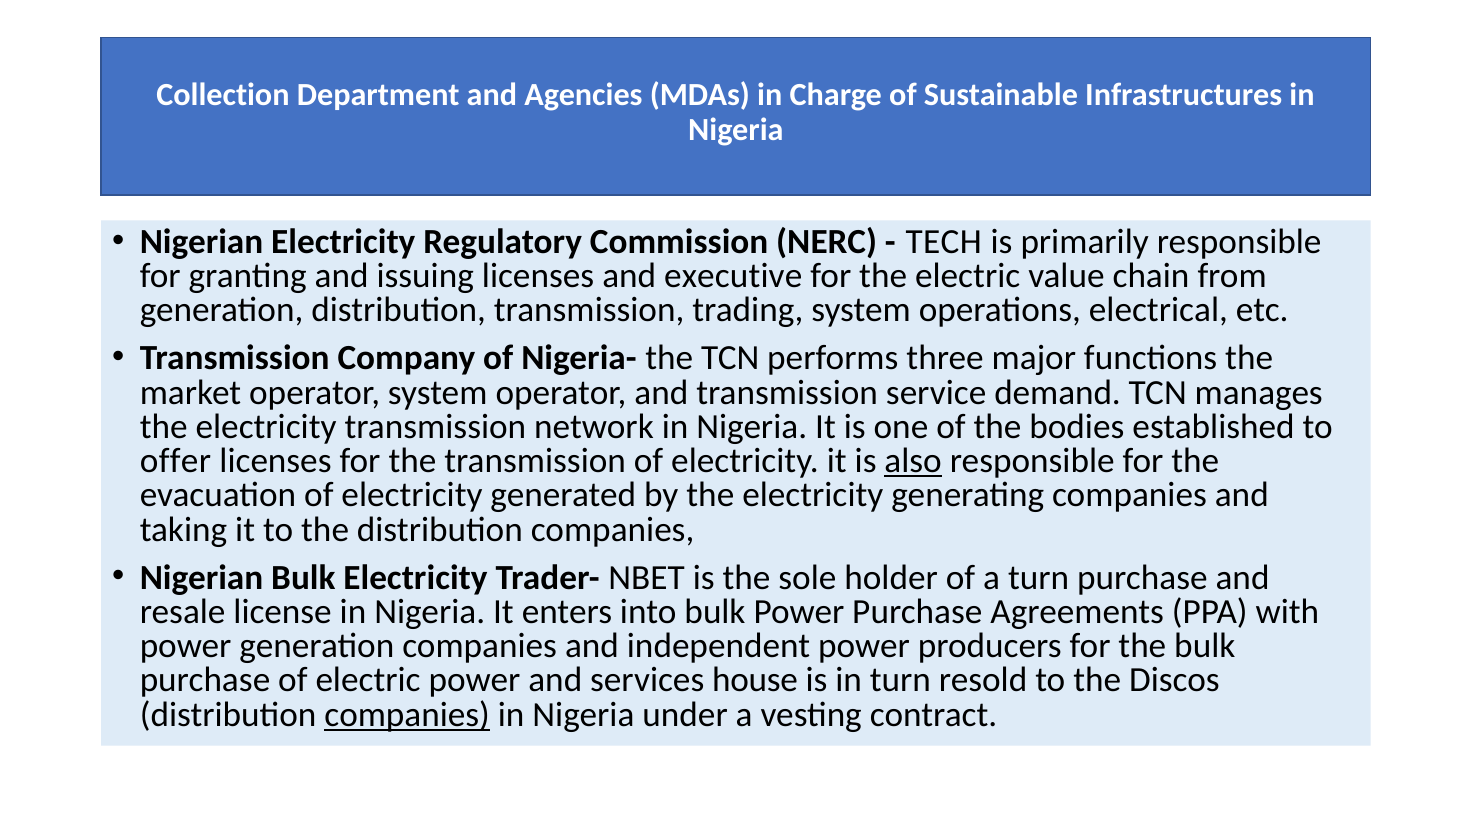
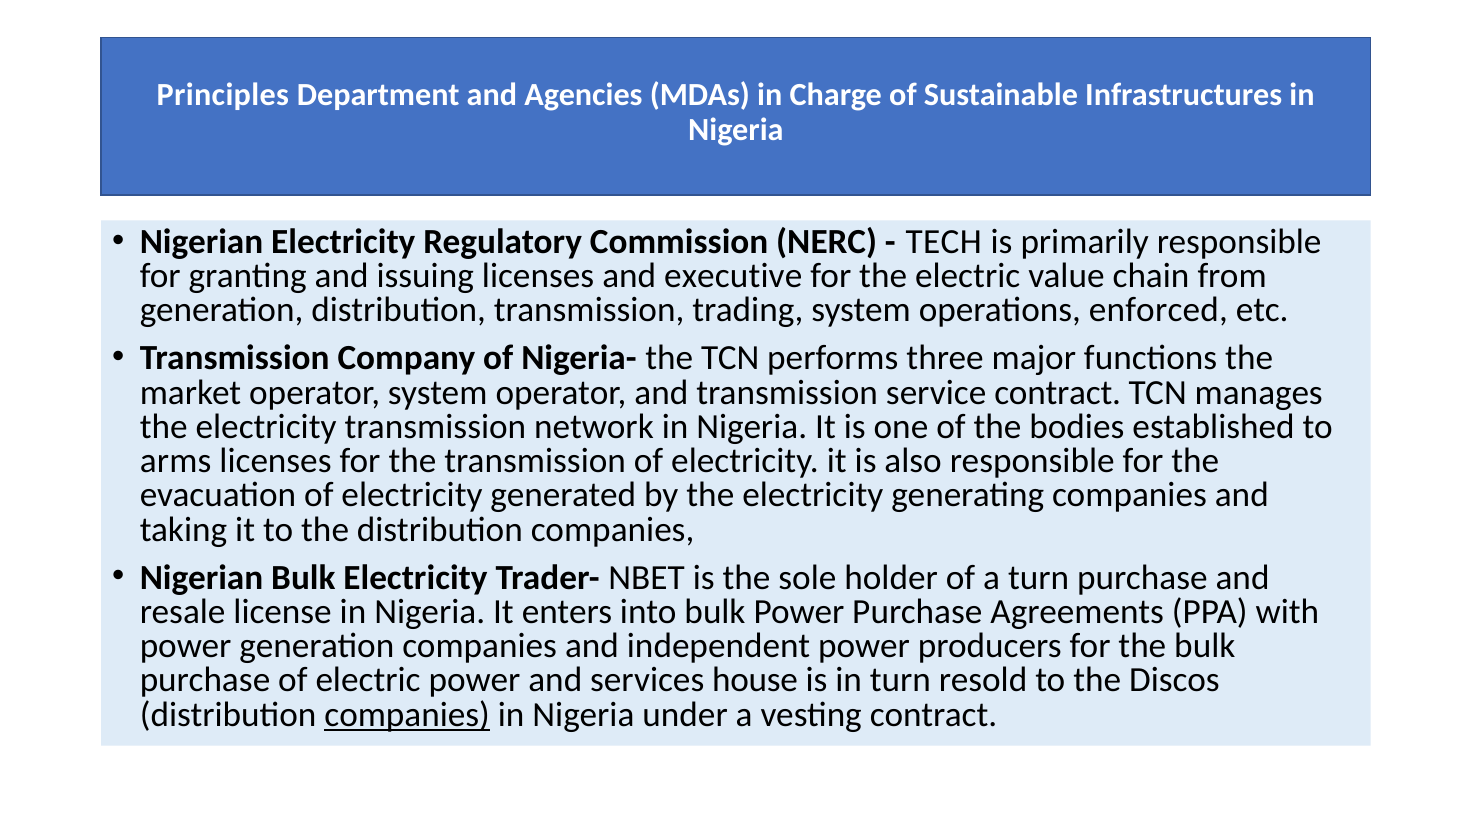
Collection: Collection -> Principles (223, 95)
electrical: electrical -> enforced (1158, 310)
service demand: demand -> contract (1058, 392)
offer: offer -> arms (176, 461)
also underline: present -> none (913, 461)
